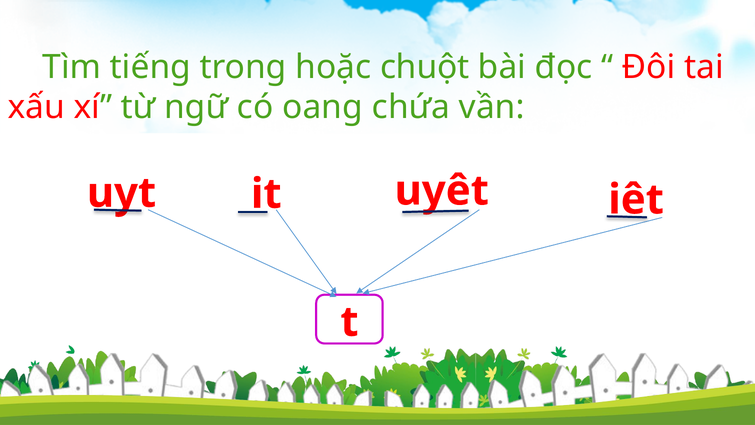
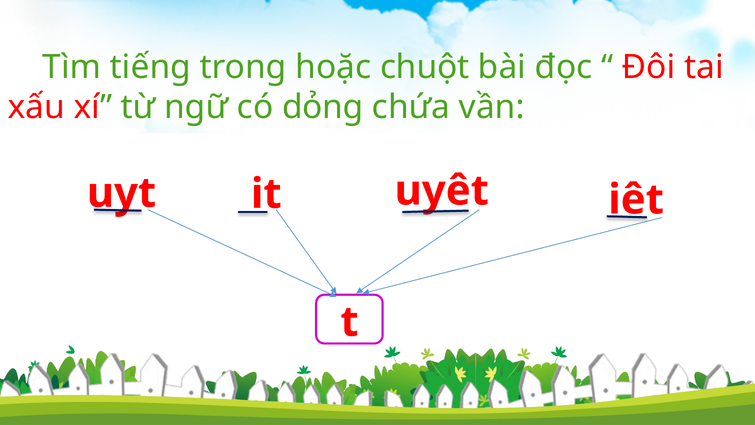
oang: oang -> dỏng (323, 107)
